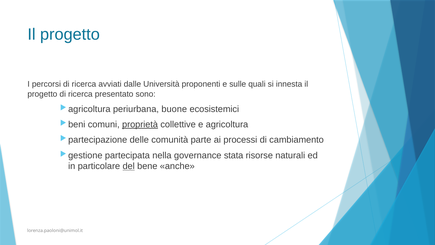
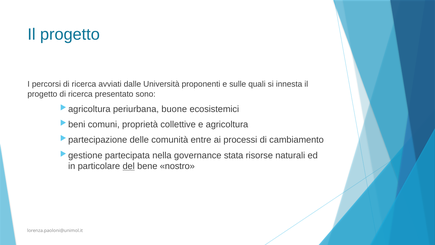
proprietà underline: present -> none (140, 124)
parte: parte -> entre (201, 140)
anche: anche -> nostro (177, 166)
